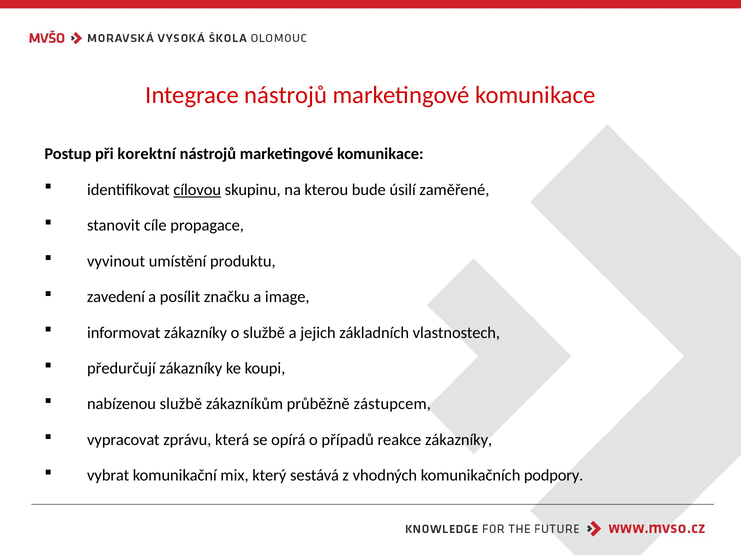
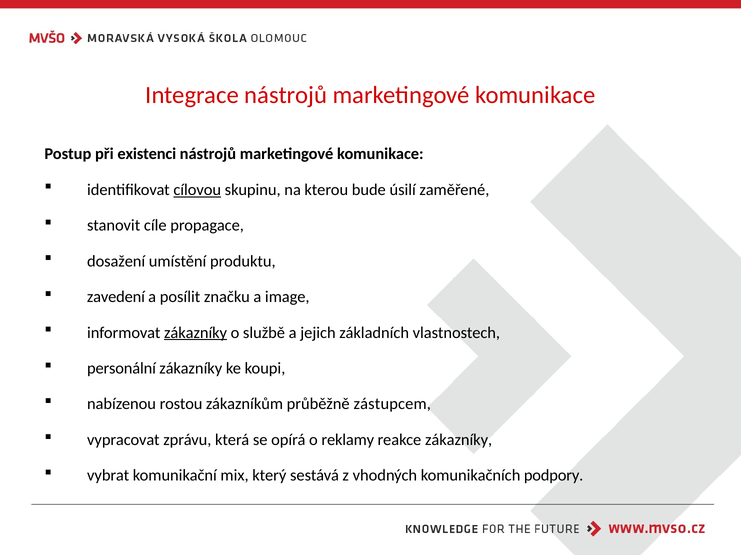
korektní: korektní -> existenci (147, 154)
vyvinout: vyvinout -> dosažení (116, 262)
zákazníky underline: none -> present (196, 333)
předurčují: předurčují -> personální (121, 369)
nabízenou službě: službě -> rostou (181, 405)
případů: případů -> reklamy (348, 440)
